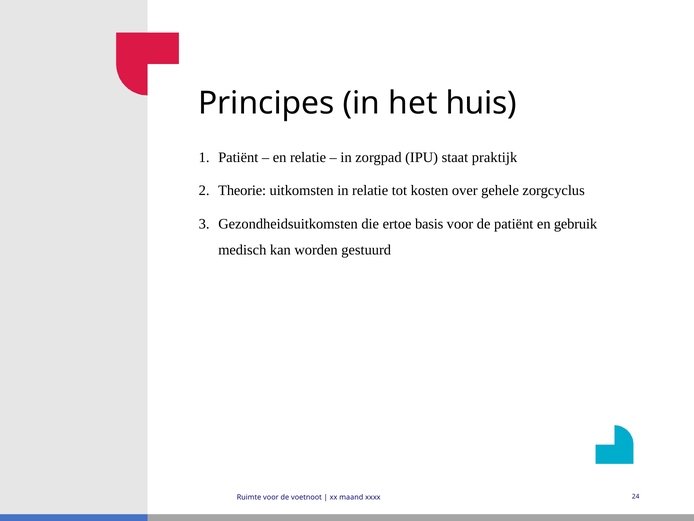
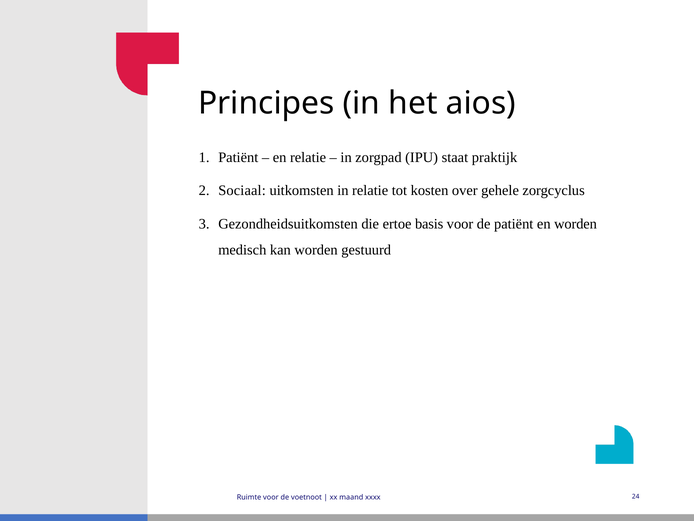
huis: huis -> aios (481, 103)
Theorie: Theorie -> Sociaal (242, 190)
en gebruik: gebruik -> worden (576, 224)
